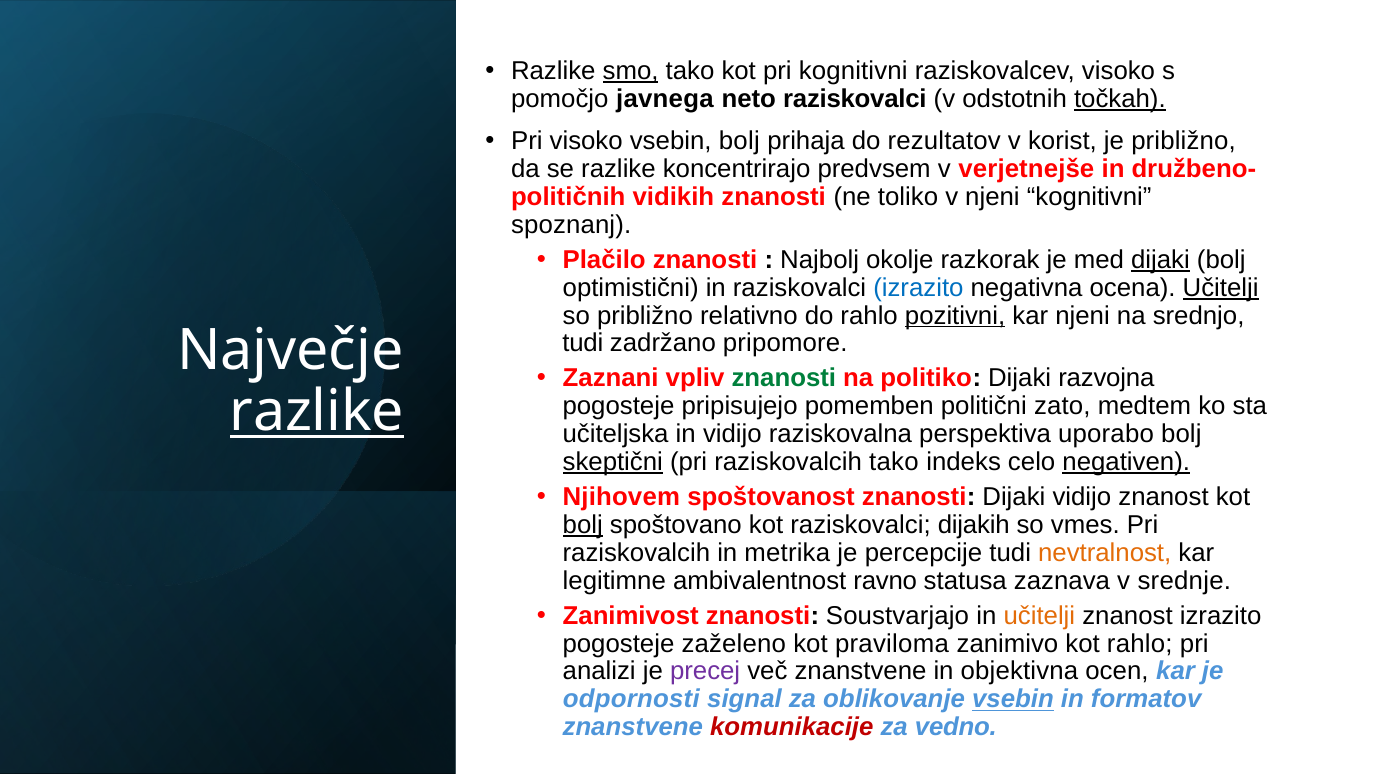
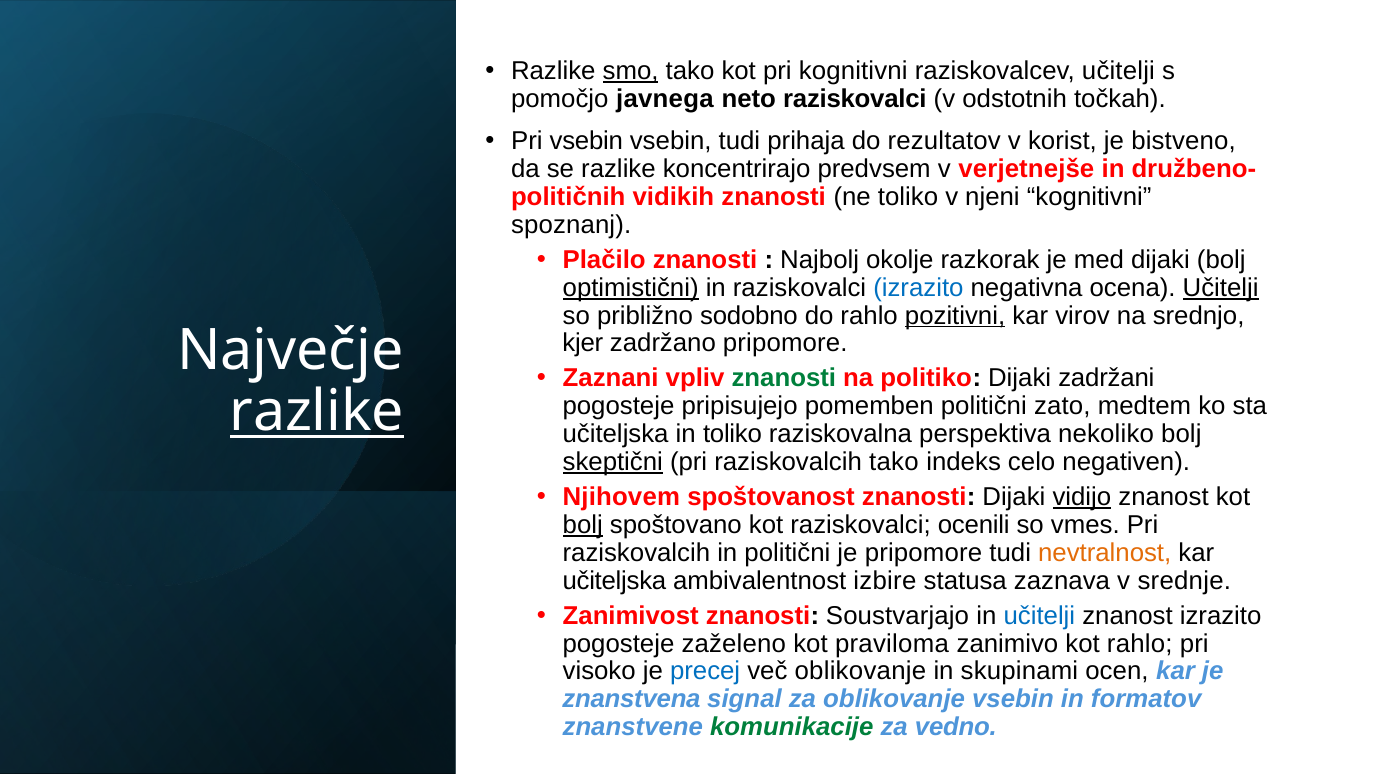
raziskovalcev visoko: visoko -> učitelji (1118, 71)
točkah underline: present -> none (1120, 99)
Pri visoko: visoko -> vsebin (586, 141)
vsebin bolj: bolj -> tudi (739, 141)
je približno: približno -> bistveno (1183, 141)
dijaki underline: present -> none (1160, 260)
optimistični underline: none -> present (631, 288)
relativno: relativno -> sodobno (749, 316)
kar njeni: njeni -> virov (1083, 316)
tudi: tudi -> kjer (583, 343)
razvojna: razvojna -> zadržani (1106, 378)
in vidijo: vidijo -> toliko (732, 434)
uporabo: uporabo -> nekoliko (1106, 434)
negativen underline: present -> none (1126, 462)
vidijo underline: none -> present (1082, 497)
dijakih: dijakih -> ocenili (974, 525)
in metrika: metrika -> politični (787, 553)
je percepcije: percepcije -> pripomore (923, 553)
legitimne: legitimne -> učiteljska (614, 581)
ravno: ravno -> izbire (885, 581)
učitelji colour: orange -> blue (1039, 616)
analizi: analizi -> visoko (599, 671)
precej colour: purple -> blue (705, 671)
več znanstvene: znanstvene -> oblikovanje (860, 671)
objektivna: objektivna -> skupinami (1019, 671)
odpornosti: odpornosti -> znanstvena (632, 699)
vsebin underline: present -> none (1013, 699)
komunikacije colour: red -> green (792, 727)
